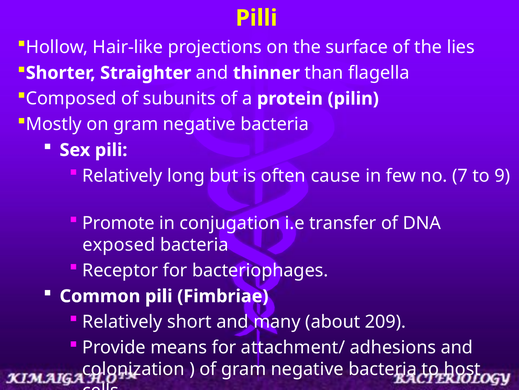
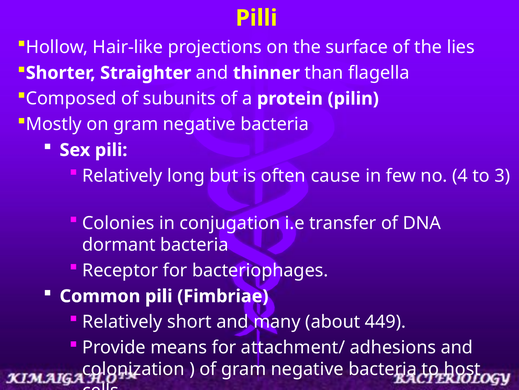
7: 7 -> 4 (460, 175)
9: 9 -> 3 (502, 175)
Promote: Promote -> Colonies (118, 223)
exposed: exposed -> dormant (119, 244)
209: 209 -> 449 (386, 321)
